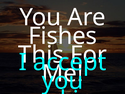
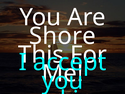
Fishes: Fishes -> Shore (62, 36)
